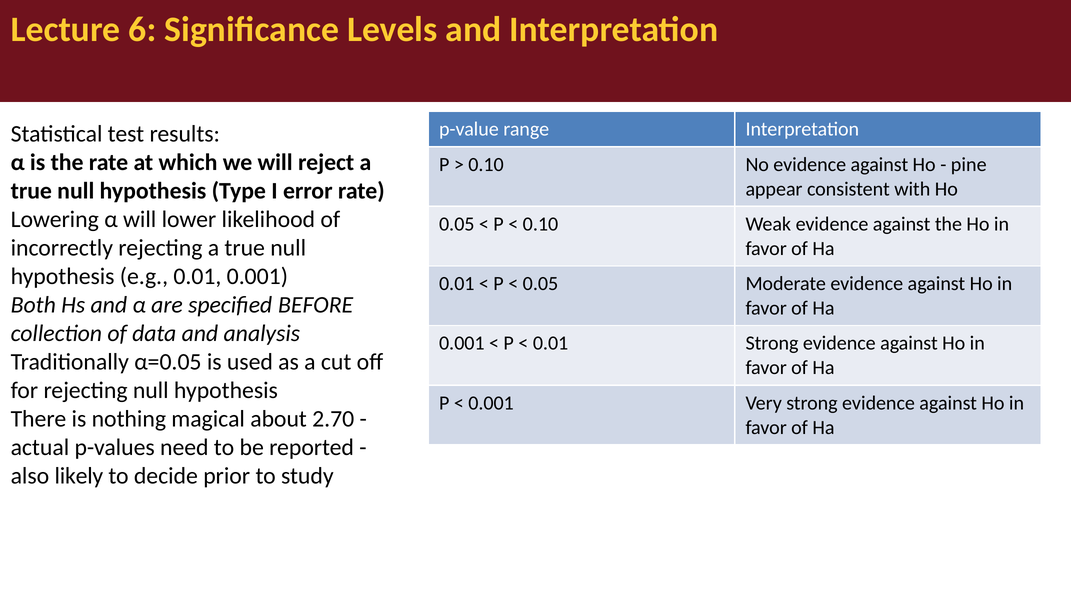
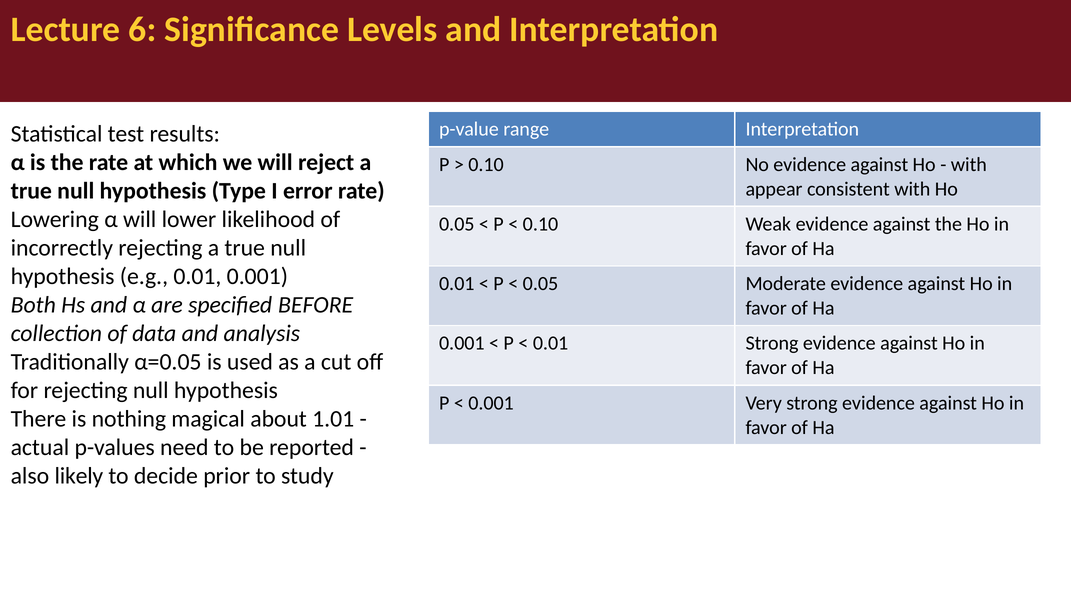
pine: pine -> with (969, 165)
2.70: 2.70 -> 1.01 (333, 419)
